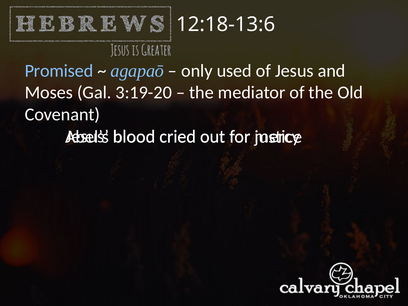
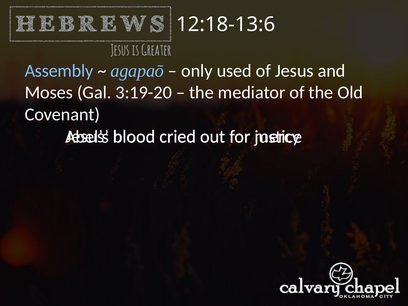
Promised: Promised -> Assembly (59, 71)
